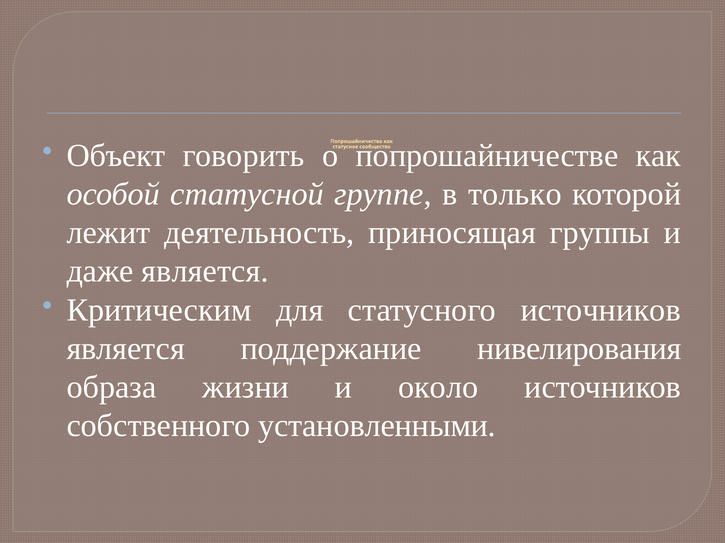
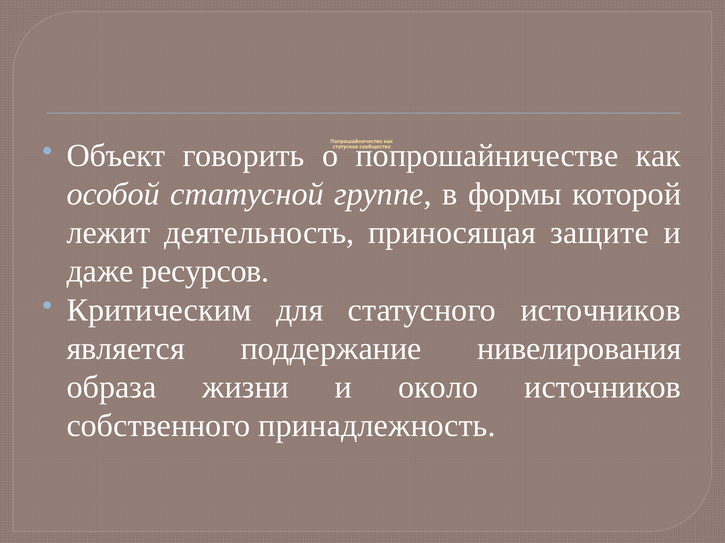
только: только -> формы (515, 194)
группы: группы -> защите (600, 233)
даже является: является -> ресурсов (205, 272)
установленными: установленными -> принадлежность (377, 426)
